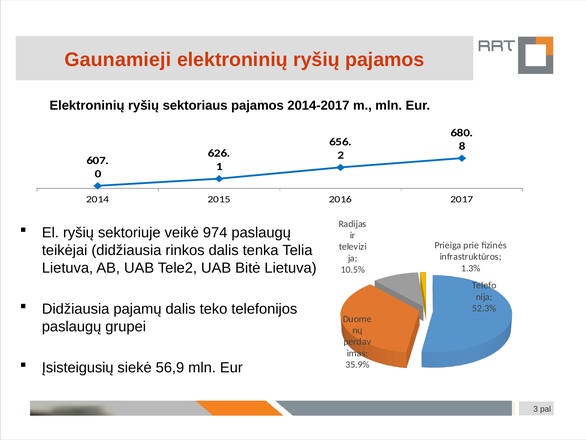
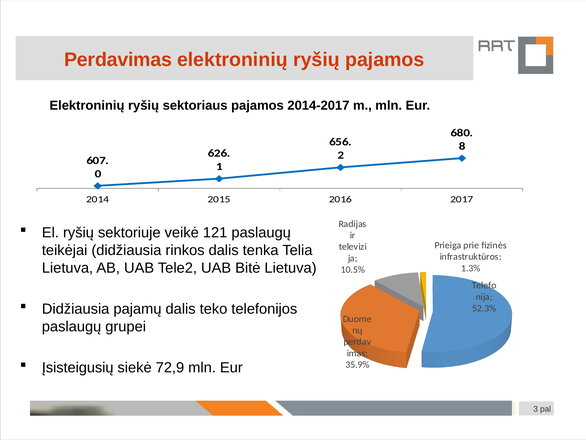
Gaunamieji: Gaunamieji -> Perdavimas (118, 60)
974: 974 -> 121 (215, 232)
56,9: 56,9 -> 72,9 (170, 367)
